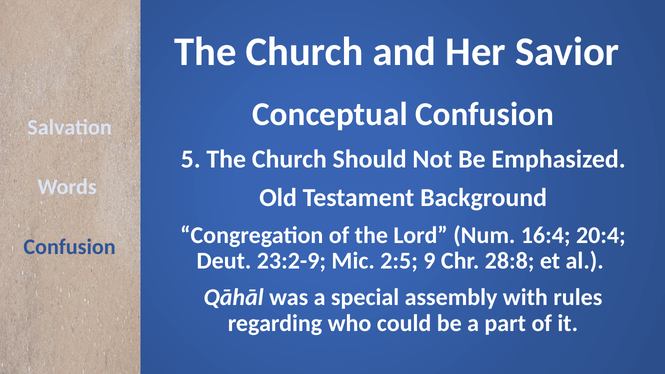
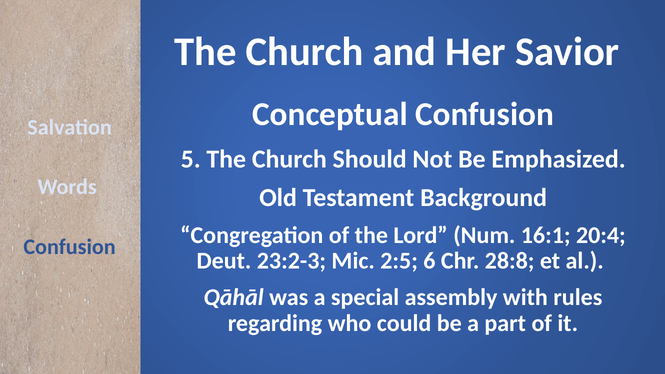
16:4: 16:4 -> 16:1 (546, 235)
23:2-9: 23:2-9 -> 23:2-3 (291, 261)
9: 9 -> 6 (429, 261)
